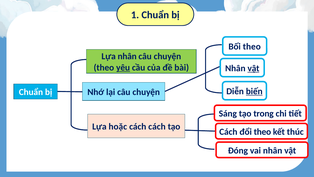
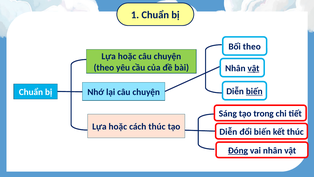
nhân: nhân -> hoặc (127, 56)
yêu underline: present -> none (123, 67)
cách cách: cách -> thúc (157, 126)
Cách: Cách -> Diễn (228, 132)
đổi theo: theo -> biến (262, 132)
Đóng underline: none -> present (238, 150)
